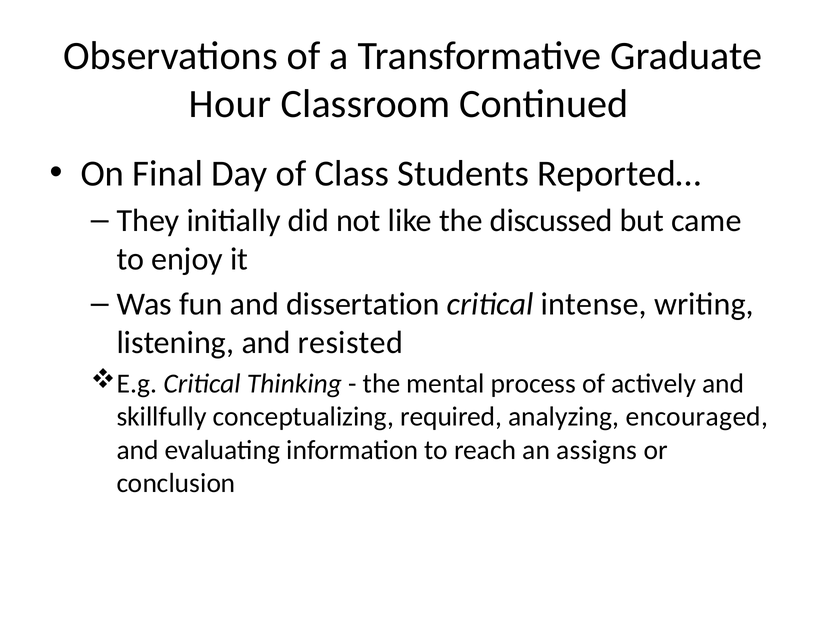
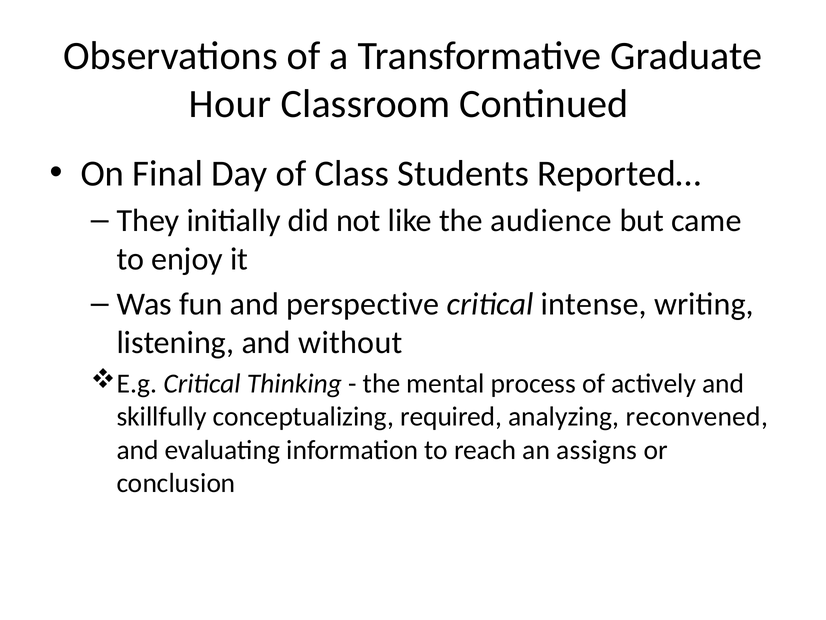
discussed: discussed -> audience (551, 221)
dissertation: dissertation -> perspective (363, 304)
resisted: resisted -> without (350, 343)
encouraged: encouraged -> reconvened (697, 417)
